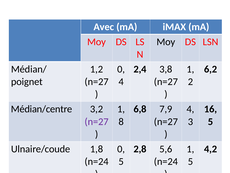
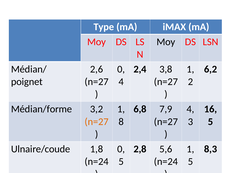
Avec: Avec -> Type (104, 27)
1,2: 1,2 -> 2,6 (97, 69)
Médian/centre: Médian/centre -> Médian/forme (42, 109)
n=27 colour: purple -> orange (97, 121)
4,2: 4,2 -> 8,3 (211, 149)
